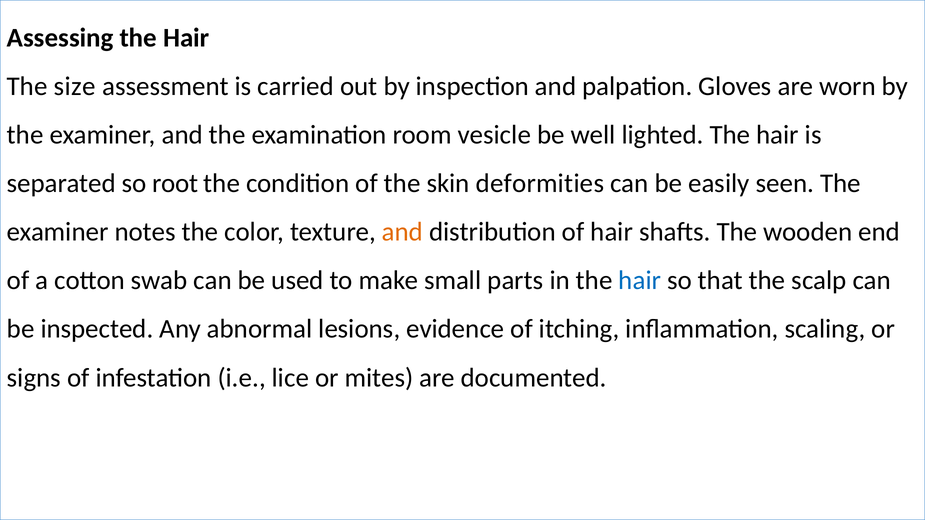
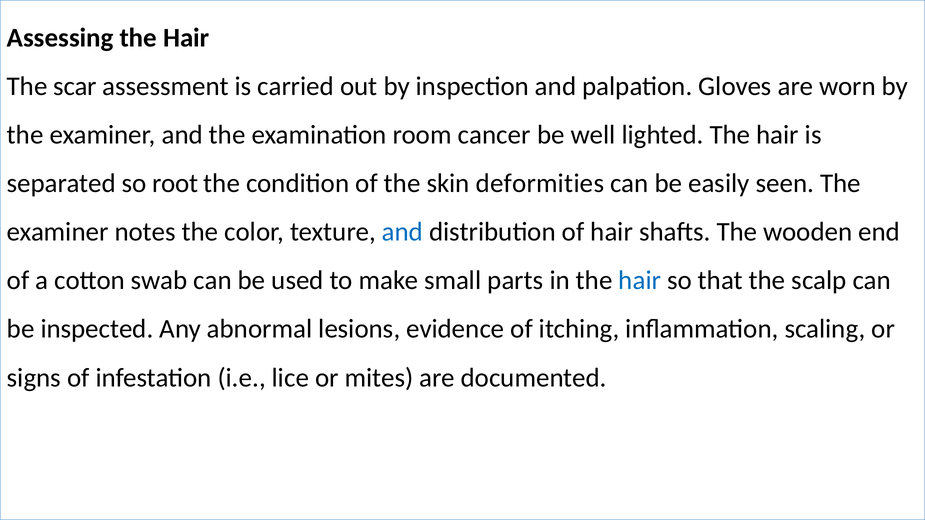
size: size -> scar (75, 86)
vesicle: vesicle -> cancer (494, 135)
and colour: orange -> blue (402, 232)
